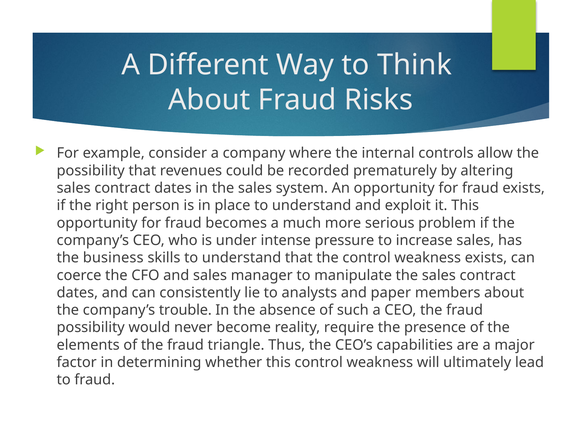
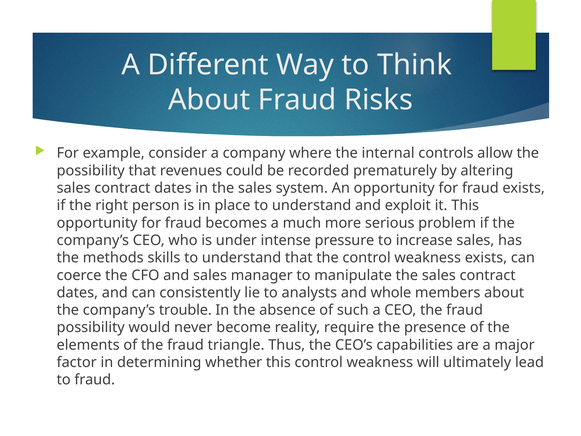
business: business -> methods (113, 258)
paper: paper -> whole (391, 292)
